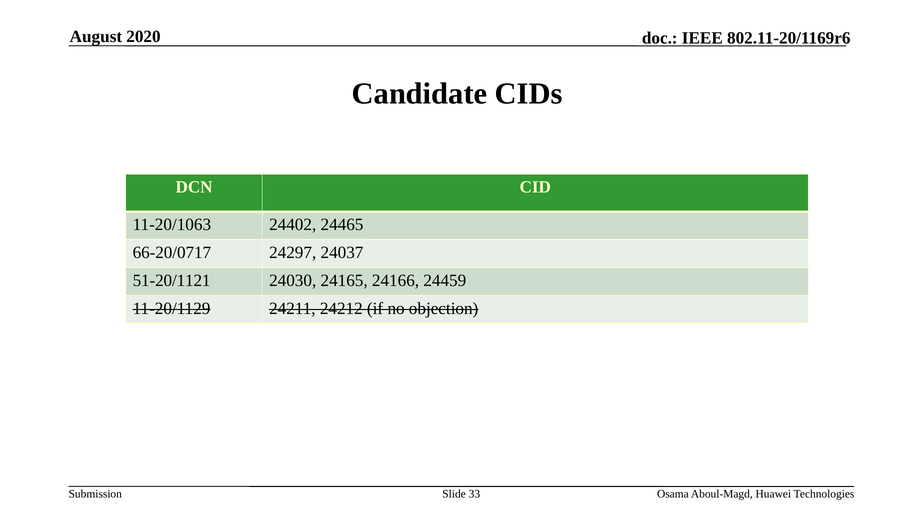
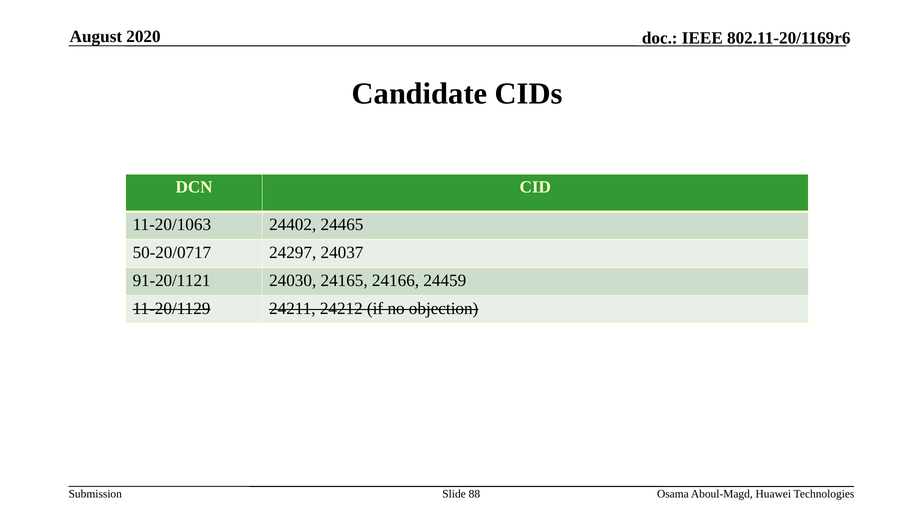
66-20/0717: 66-20/0717 -> 50-20/0717 (172, 253)
51-20/1121: 51-20/1121 -> 91-20/1121 (172, 280)
33: 33 -> 88 (474, 494)
